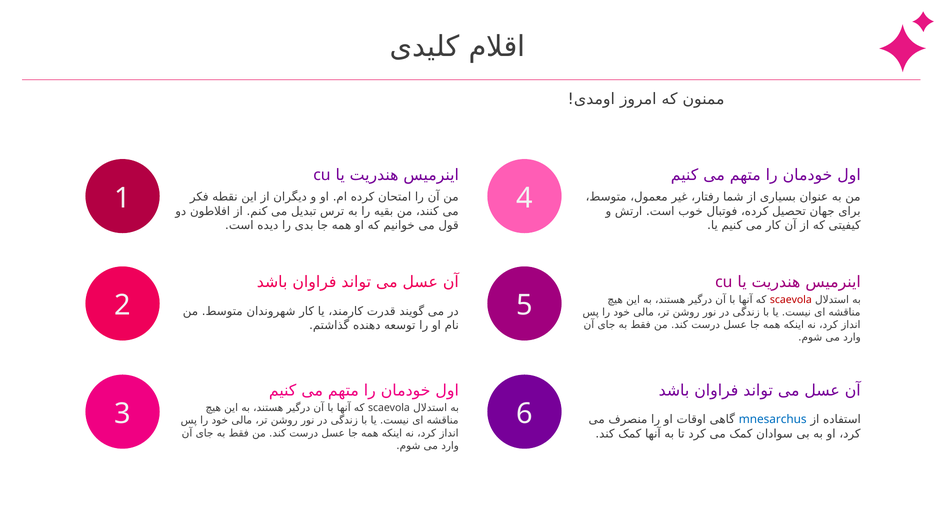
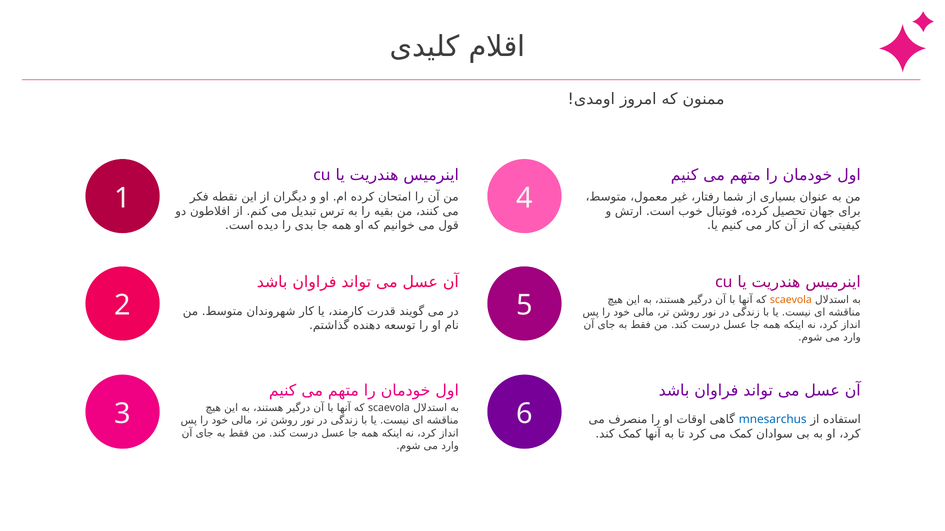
scaevola colour: red -> orange (791, 300)
